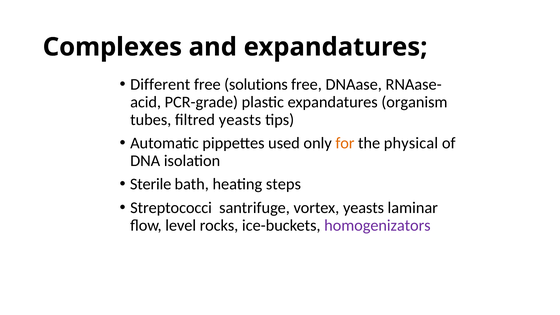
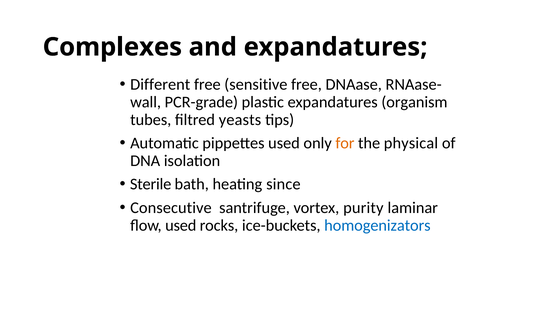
solutions: solutions -> sensitive (256, 84)
acid: acid -> wall (146, 102)
steps: steps -> since (283, 184)
Streptococci: Streptococci -> Consecutive (171, 208)
vortex yeasts: yeasts -> purity (363, 208)
flow level: level -> used (181, 225)
homogenizators colour: purple -> blue (377, 225)
